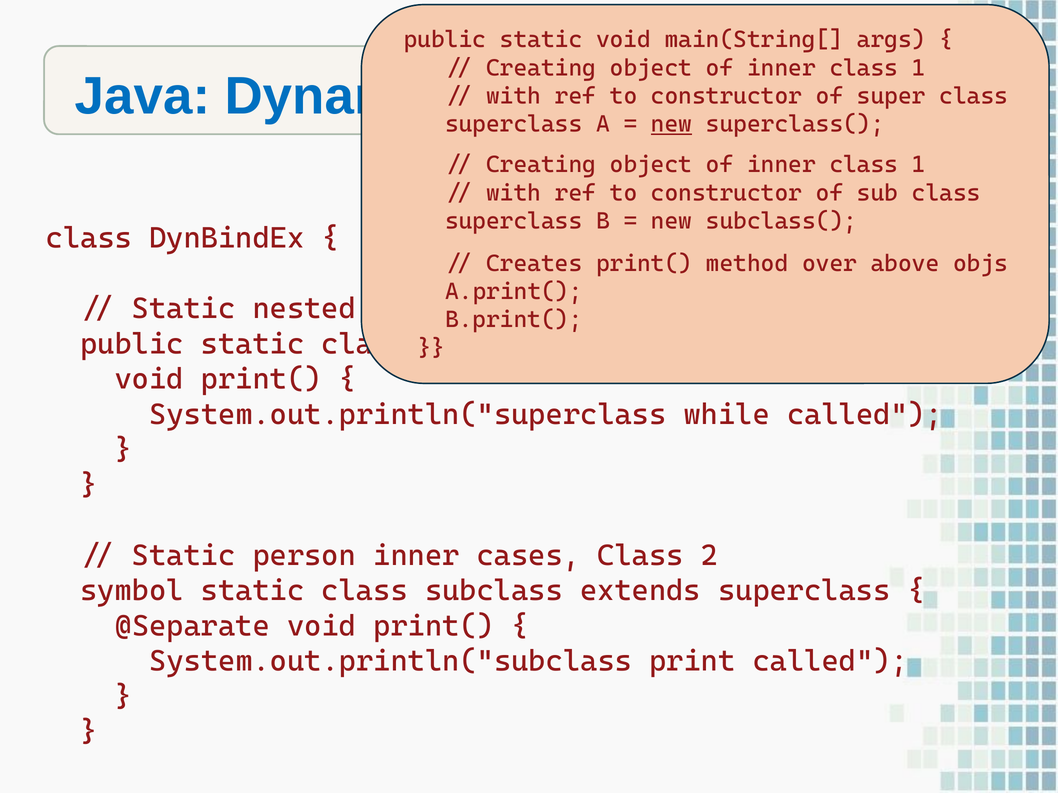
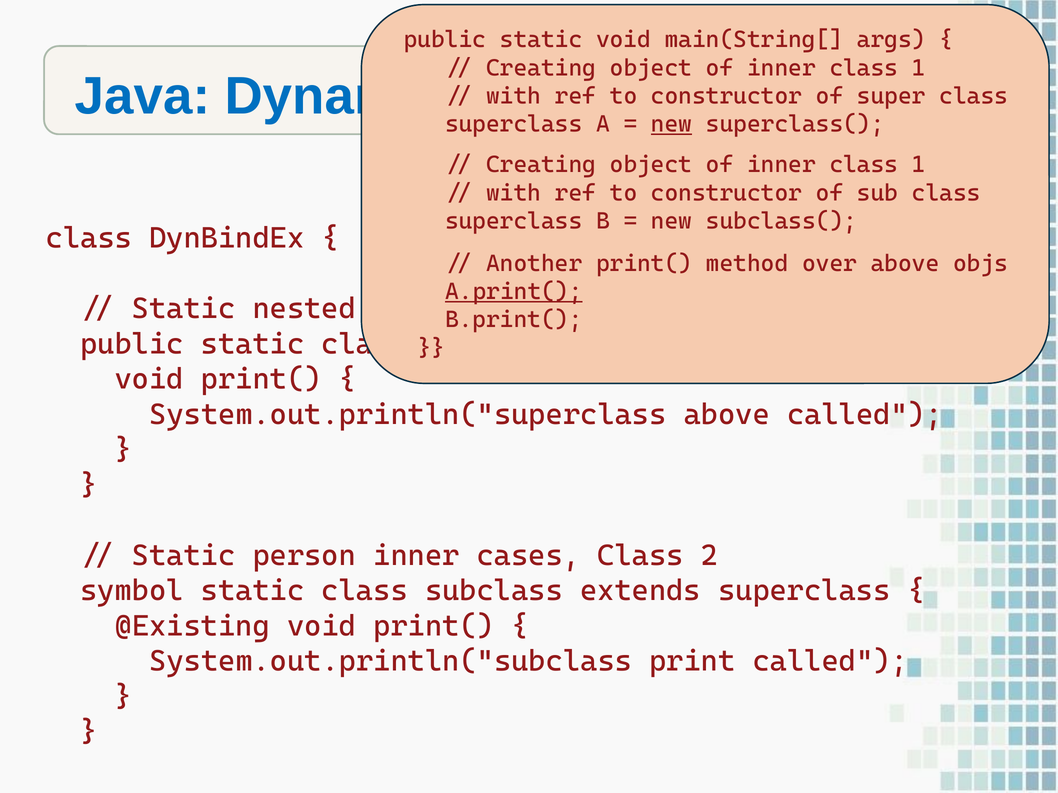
Creates: Creates -> Another (534, 263)
A.print( underline: none -> present (514, 292)
System.out.println("superclass while: while -> above (727, 415)
@Separate: @Separate -> @Existing (192, 626)
